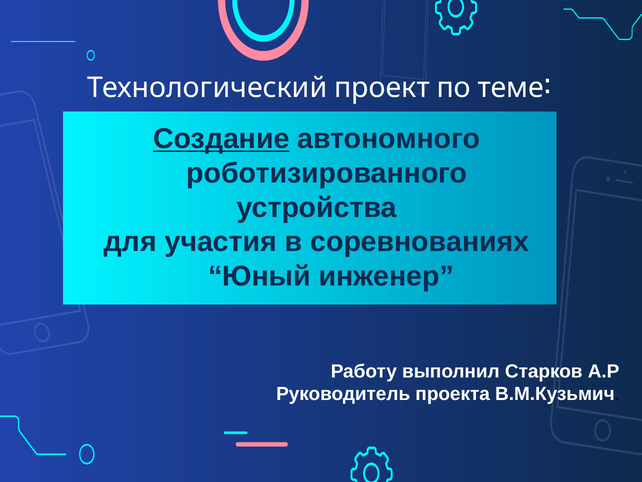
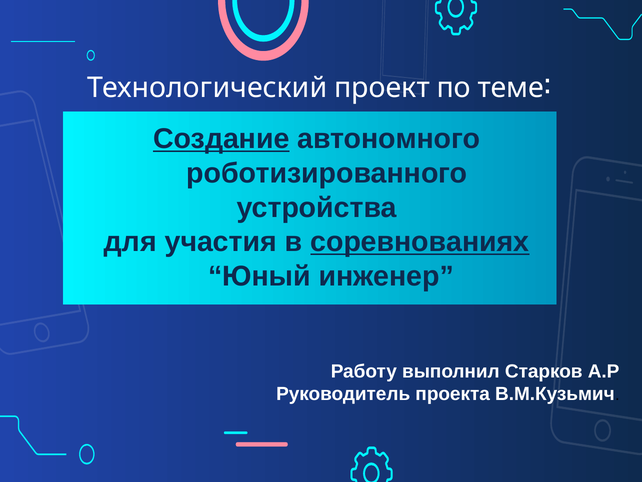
соревнованиях underline: none -> present (420, 242)
